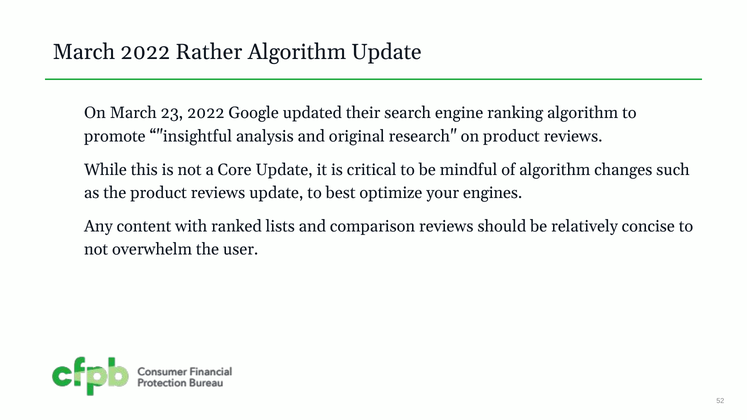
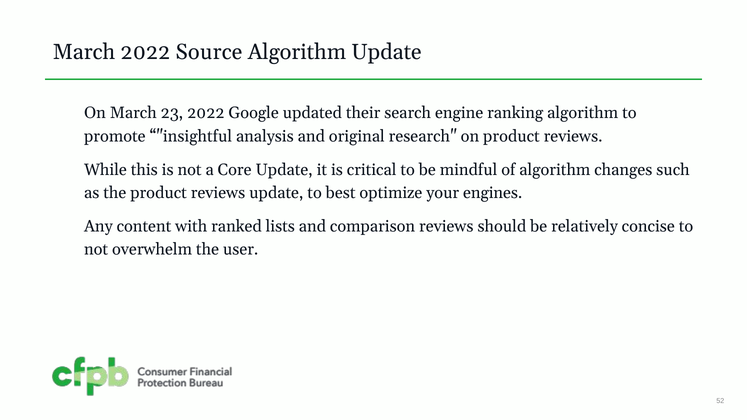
Rather: Rather -> Source (209, 52)
